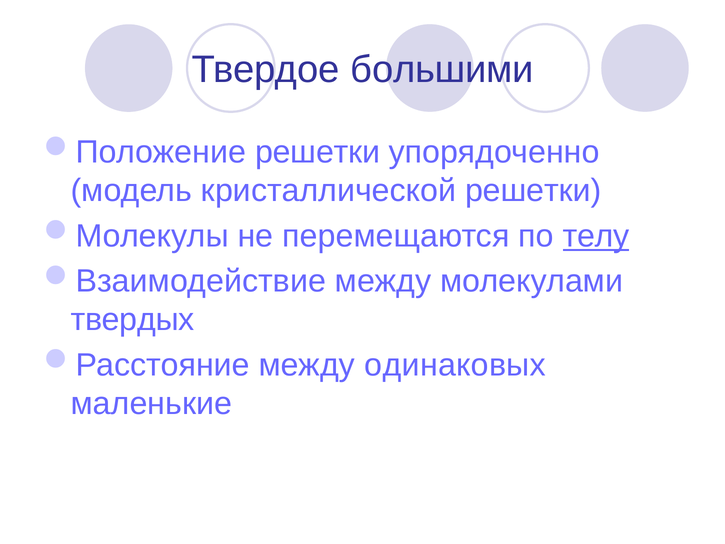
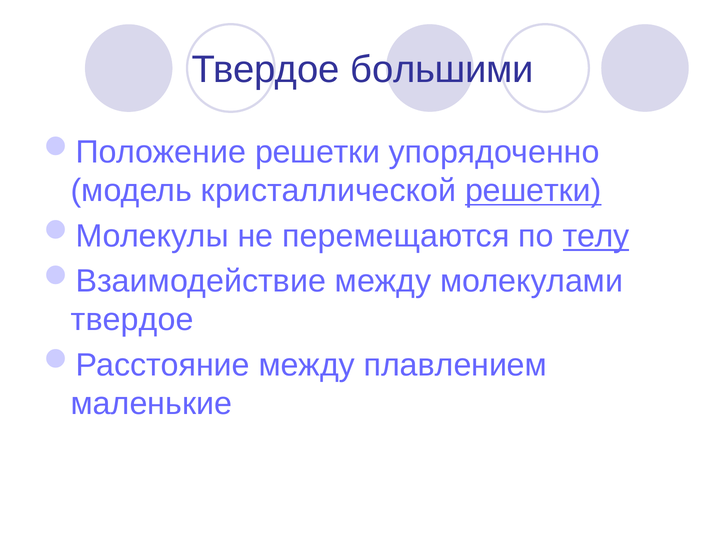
решетки underline: none -> present (533, 191)
твердых: твердых -> твердое (132, 320)
одинаковых: одинаковых -> плавлением (455, 365)
